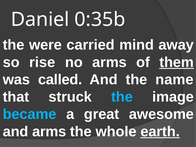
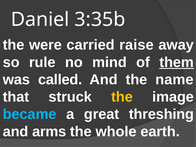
0:35b: 0:35b -> 3:35b (100, 20)
mind: mind -> raise (137, 45)
rise: rise -> rule (42, 62)
no arms: arms -> mind (109, 62)
the colour: light blue -> yellow (122, 97)
awesome: awesome -> threshing (161, 114)
earth underline: present -> none (160, 132)
